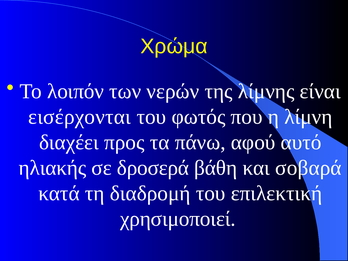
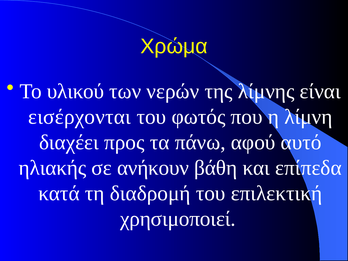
λοιπόν: λοιπόν -> υλικού (76, 91)
δροσερά: δροσερά -> ανήκουν (153, 168)
σοβαρά: σοβαρά -> επίπεδα (308, 168)
